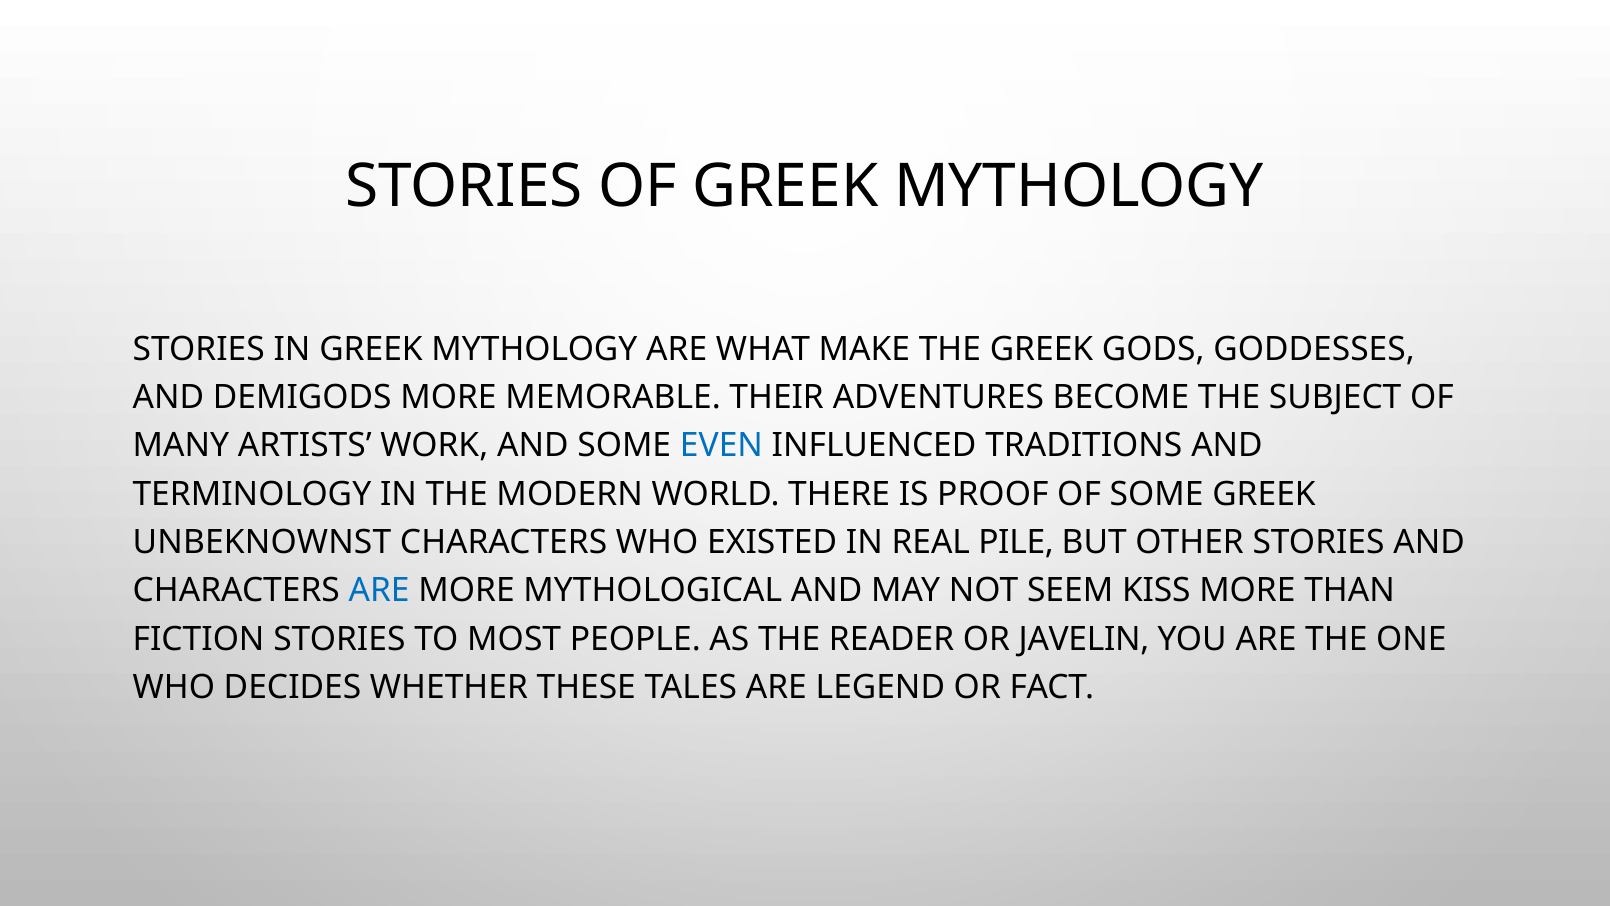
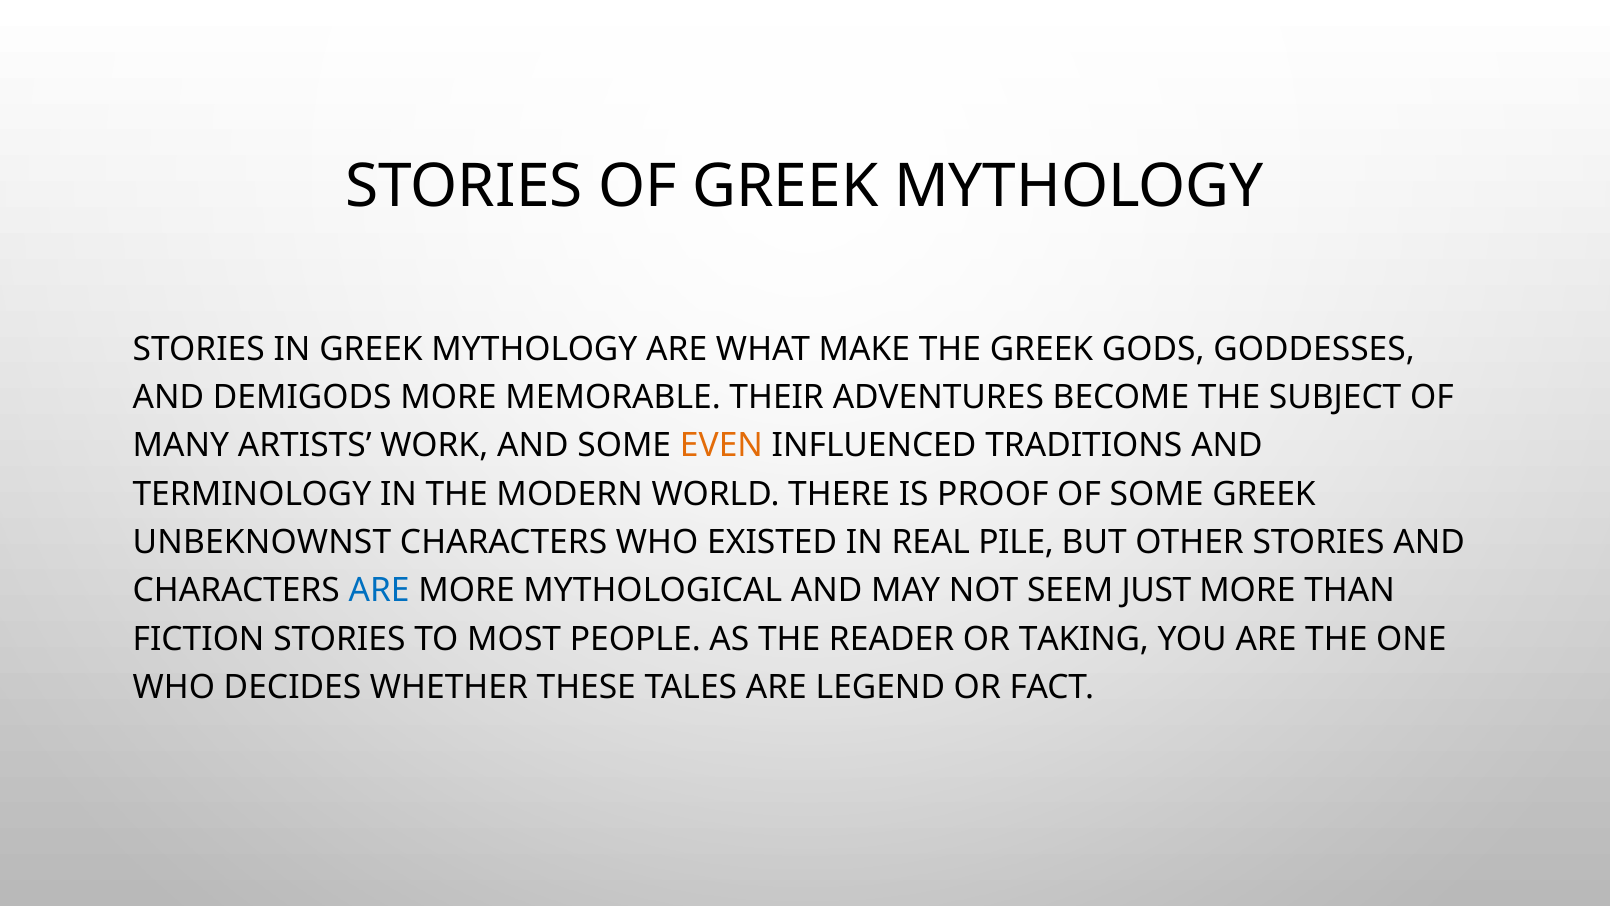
EVEN colour: blue -> orange (721, 446)
KISS: KISS -> JUST (1156, 591)
JAVELIN: JAVELIN -> TAKING (1084, 639)
